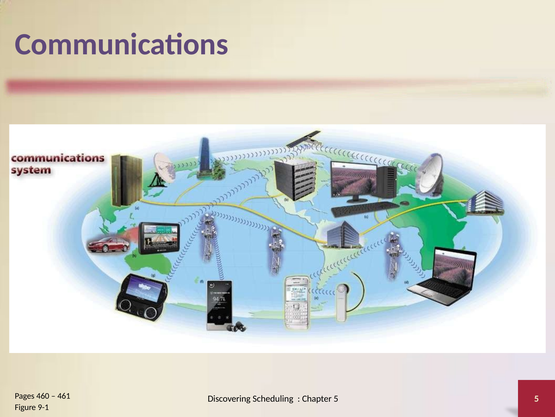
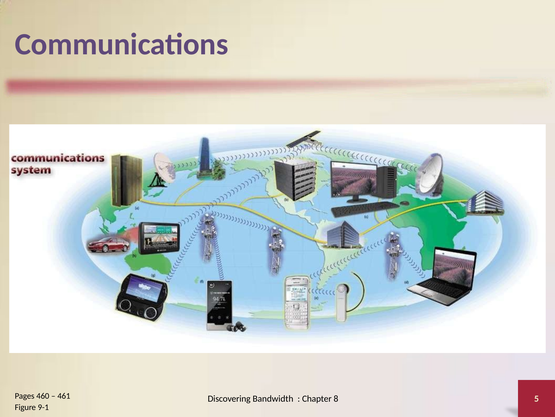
Scheduling: Scheduling -> Bandwidth (273, 398)
Chapter 5: 5 -> 8 (336, 398)
